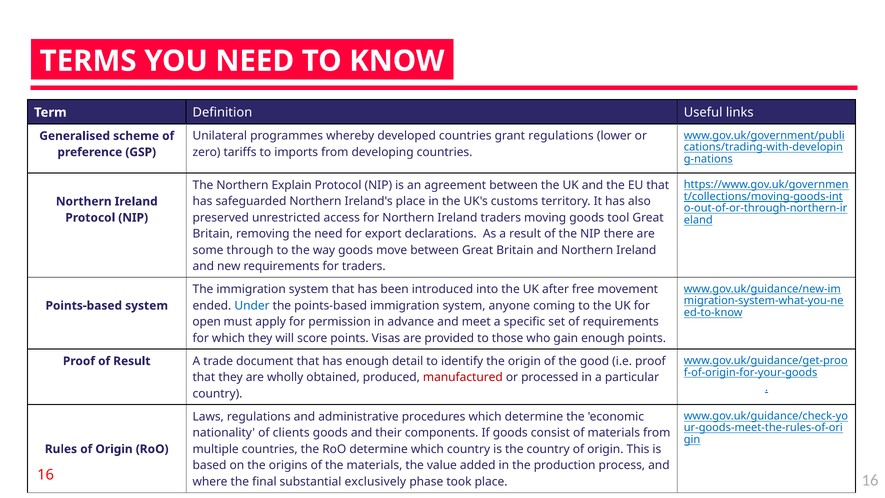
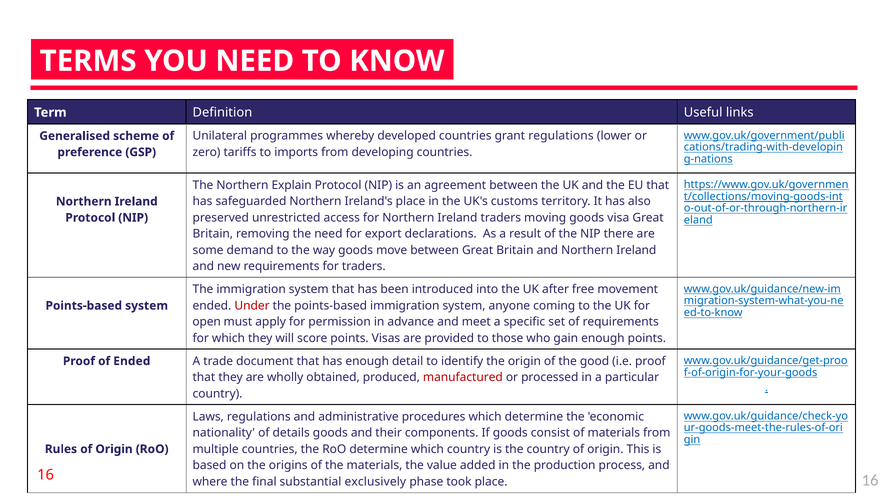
tool: tool -> visa (618, 218)
through: through -> demand (250, 250)
Under colour: blue -> red (252, 306)
of Result: Result -> Ended (132, 361)
clients: clients -> details (291, 433)
